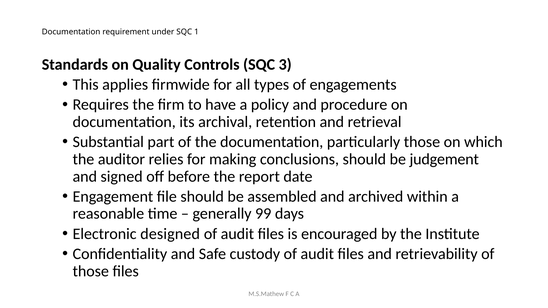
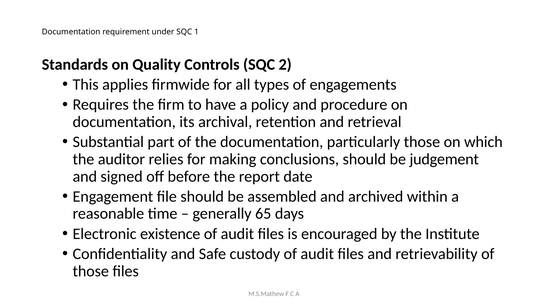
3: 3 -> 2 (285, 65)
99: 99 -> 65 (263, 214)
designed: designed -> existence (170, 234)
